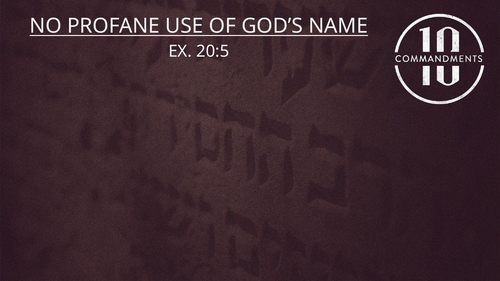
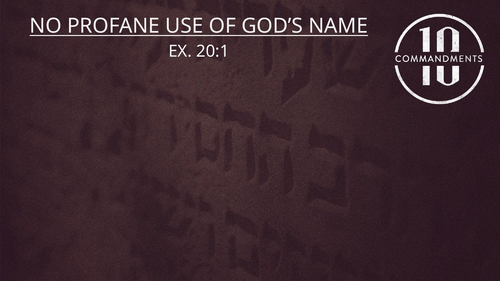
20:5: 20:5 -> 20:1 (213, 52)
